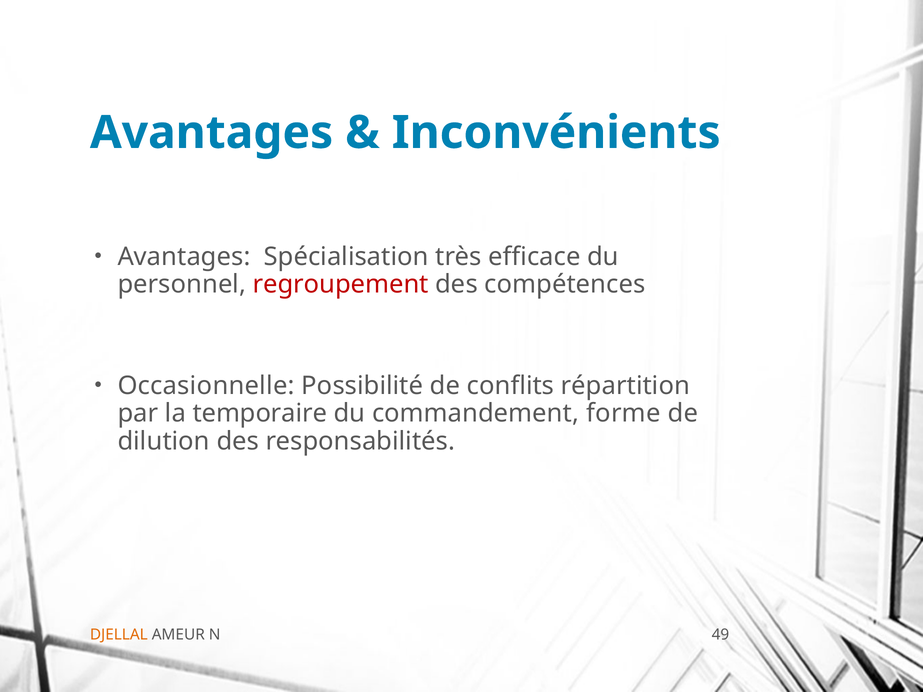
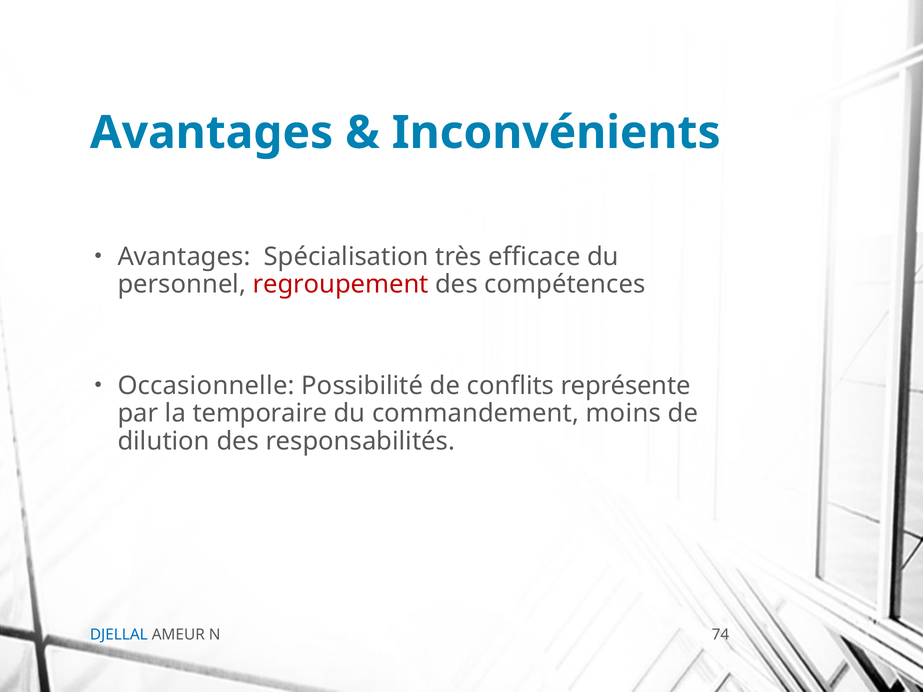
répartition: répartition -> représente (626, 386)
forme: forme -> moins (623, 414)
DJELLAL colour: orange -> blue (119, 635)
49: 49 -> 74 (720, 635)
